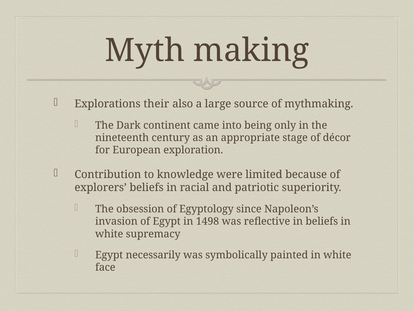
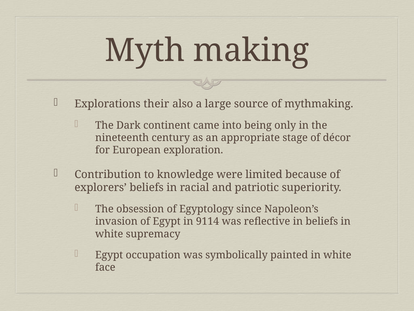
1498: 1498 -> 9114 (208, 221)
necessarily: necessarily -> occupation (153, 255)
